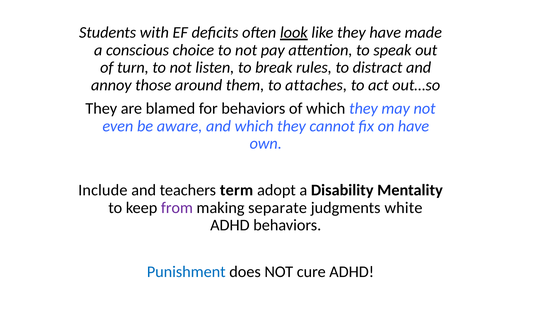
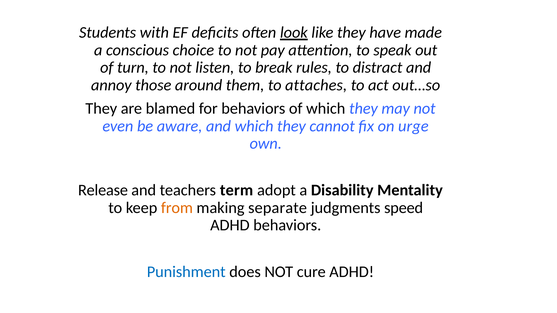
on have: have -> urge (413, 126)
Include: Include -> Release (103, 190)
from colour: purple -> orange (177, 208)
white: white -> speed (404, 208)
